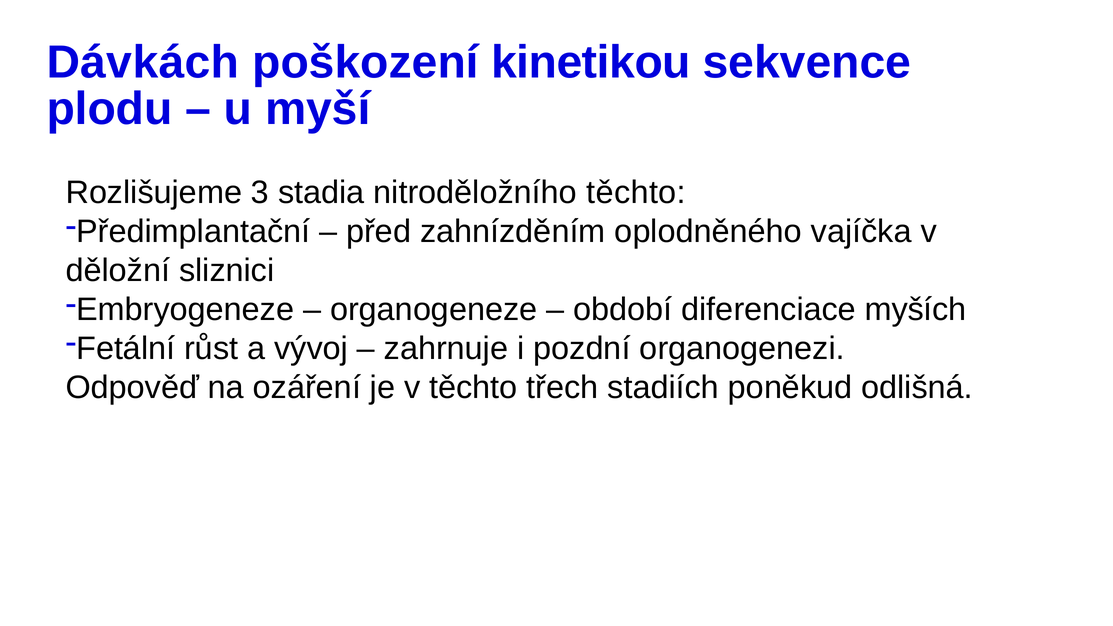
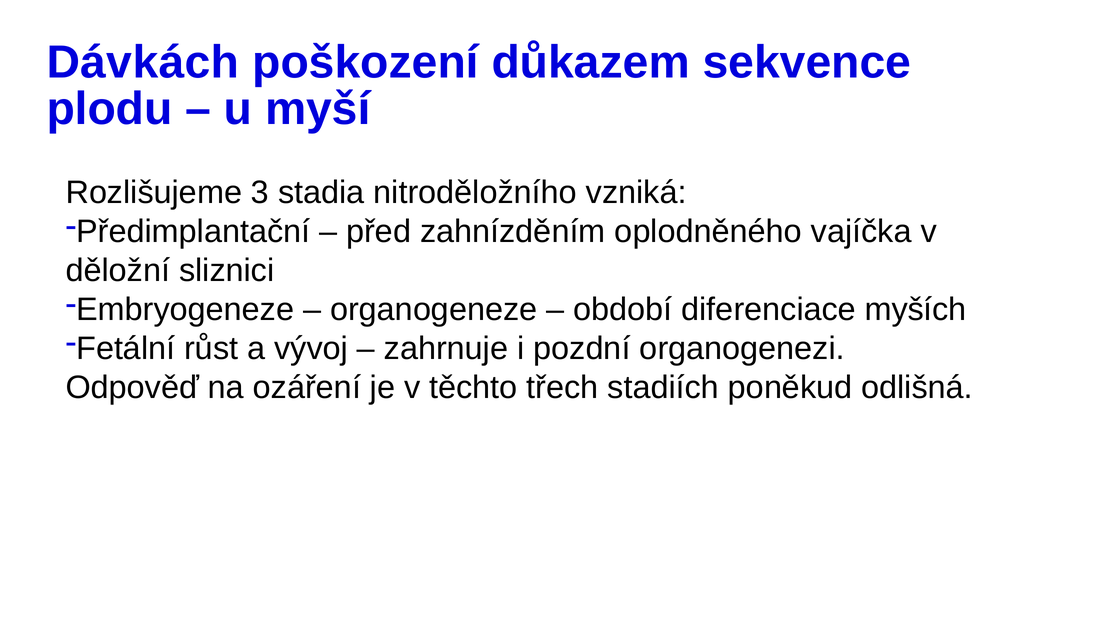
kinetikou: kinetikou -> důkazem (591, 63)
nitroděložního těchto: těchto -> vzniká (636, 193)
